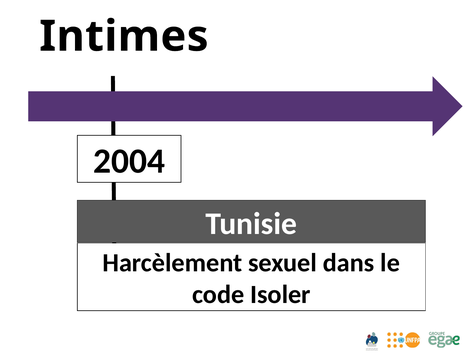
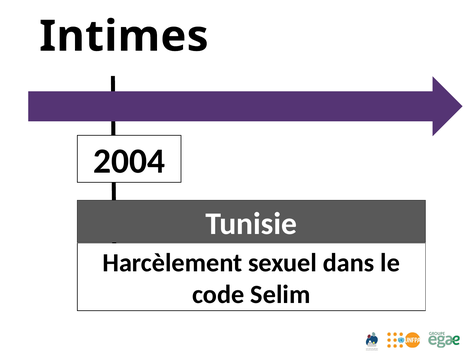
Isoler: Isoler -> Selim (280, 295)
